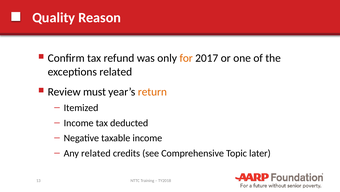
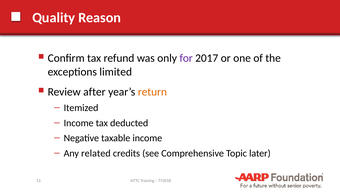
for colour: orange -> purple (186, 58)
exceptions related: related -> limited (116, 72)
must: must -> after (94, 92)
